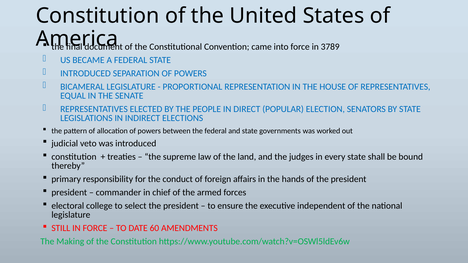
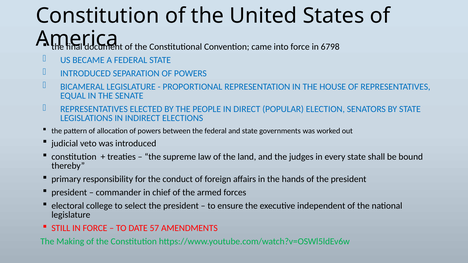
3789: 3789 -> 6798 (330, 47)
60: 60 -> 57 (154, 228)
